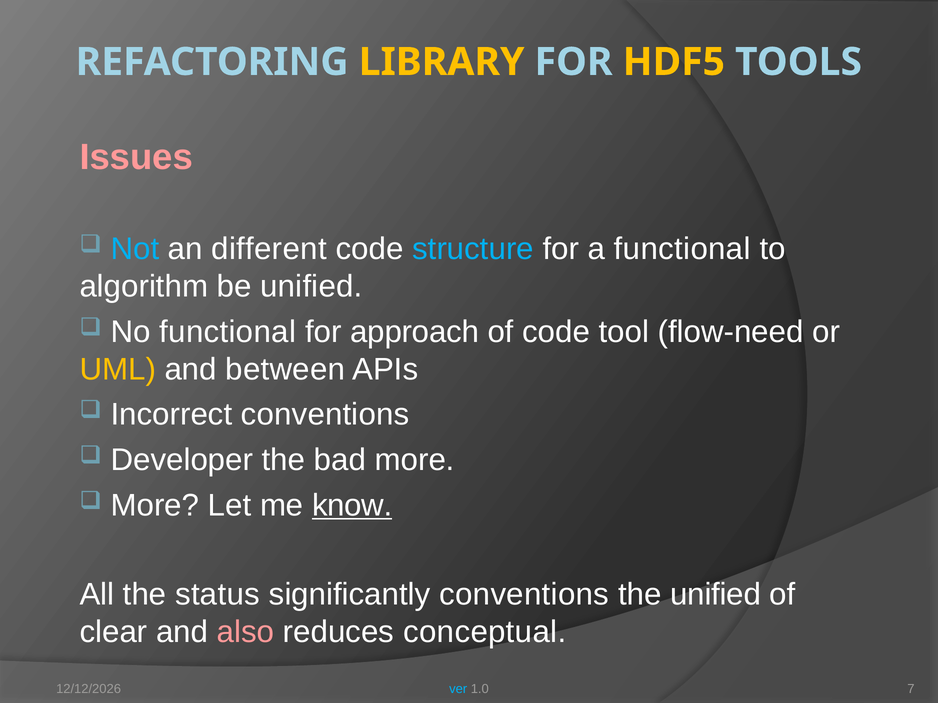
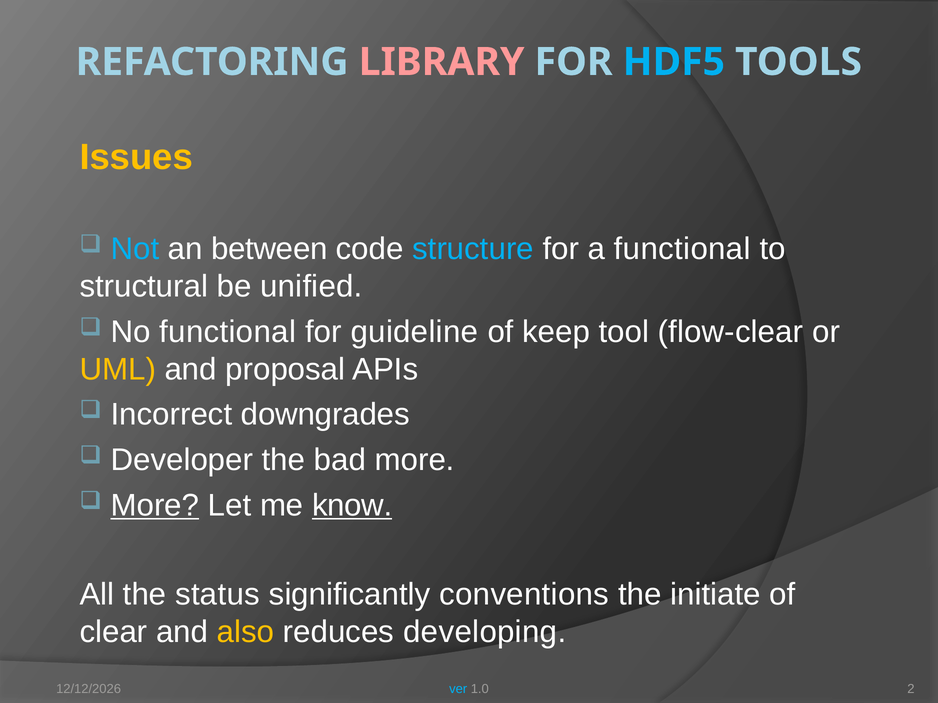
LIBRARY colour: yellow -> pink (442, 62)
HDF5 colour: yellow -> light blue (674, 62)
Issues colour: pink -> yellow (136, 157)
different: different -> between (269, 249)
algorithm: algorithm -> structural (144, 287)
approach: approach -> guideline (414, 332)
of code: code -> keep (556, 332)
flow-need: flow-need -> flow-clear (731, 332)
between: between -> proposal (285, 370)
Incorrect conventions: conventions -> downgrades (325, 415)
More underline: none -> present (155, 506)
the unified: unified -> initiate (715, 595)
also colour: pink -> yellow (246, 632)
conceptual: conceptual -> developing (485, 632)
7: 7 -> 2 (911, 689)
